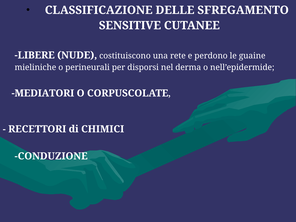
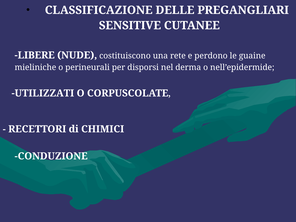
SFREGAMENTO: SFREGAMENTO -> PREGANGLIARI (243, 10)
MEDIATORI: MEDIATORI -> UTILIZZATI (43, 93)
